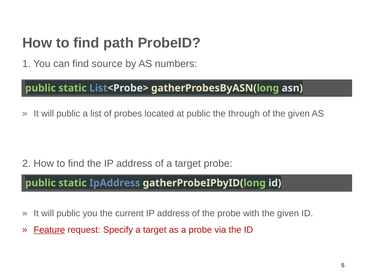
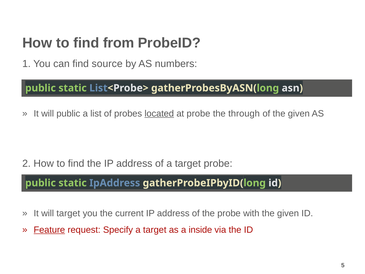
path: path -> from (119, 43)
located underline: none -> present (159, 113)
at public: public -> probe (198, 113)
public: public -> target (68, 213)
a probe: probe -> inside (200, 230)
